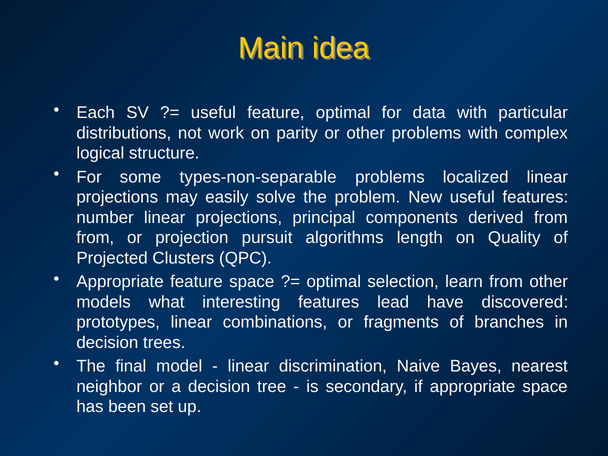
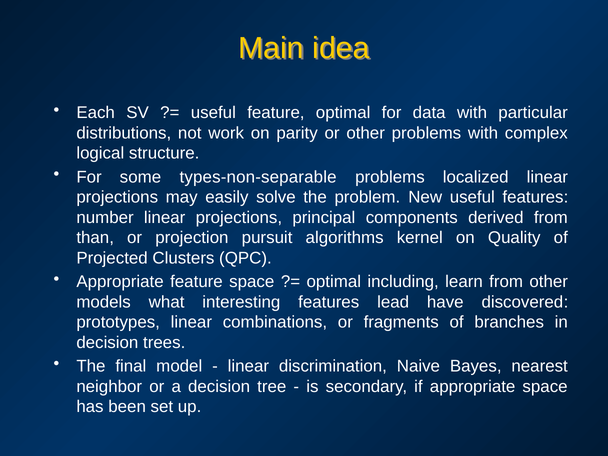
from: from -> than (95, 238)
length: length -> kernel (420, 238)
selection: selection -> including (403, 282)
